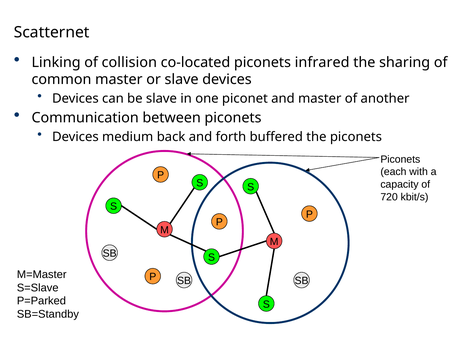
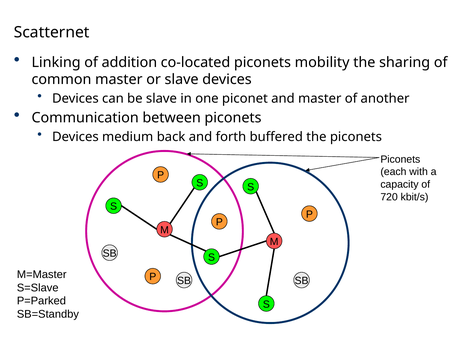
collision: collision -> addition (129, 62)
infrared: infrared -> mobility (322, 62)
